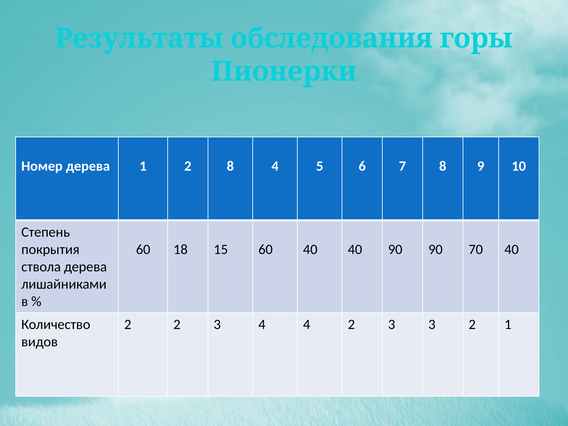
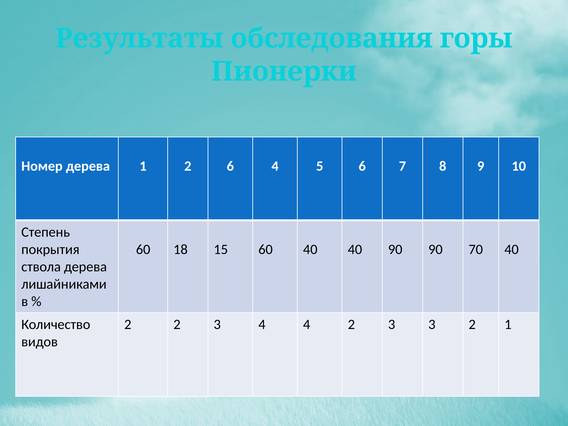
2 8: 8 -> 6 (230, 166)
